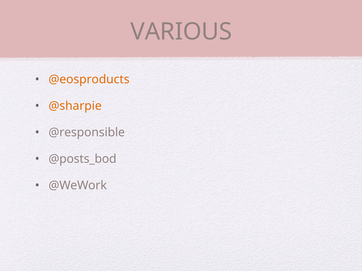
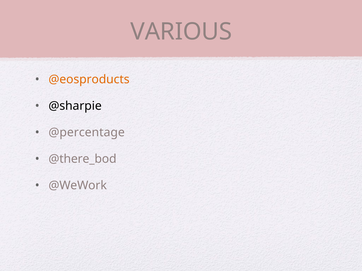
@sharpie colour: orange -> black (75, 106)
@responsible: @responsible -> @percentage (87, 133)
@posts_bod: @posts_bod -> @there_bod (83, 159)
